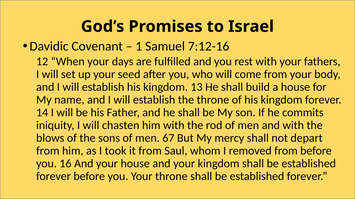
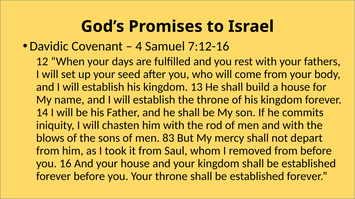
1: 1 -> 4 (139, 46)
67: 67 -> 83 (168, 139)
